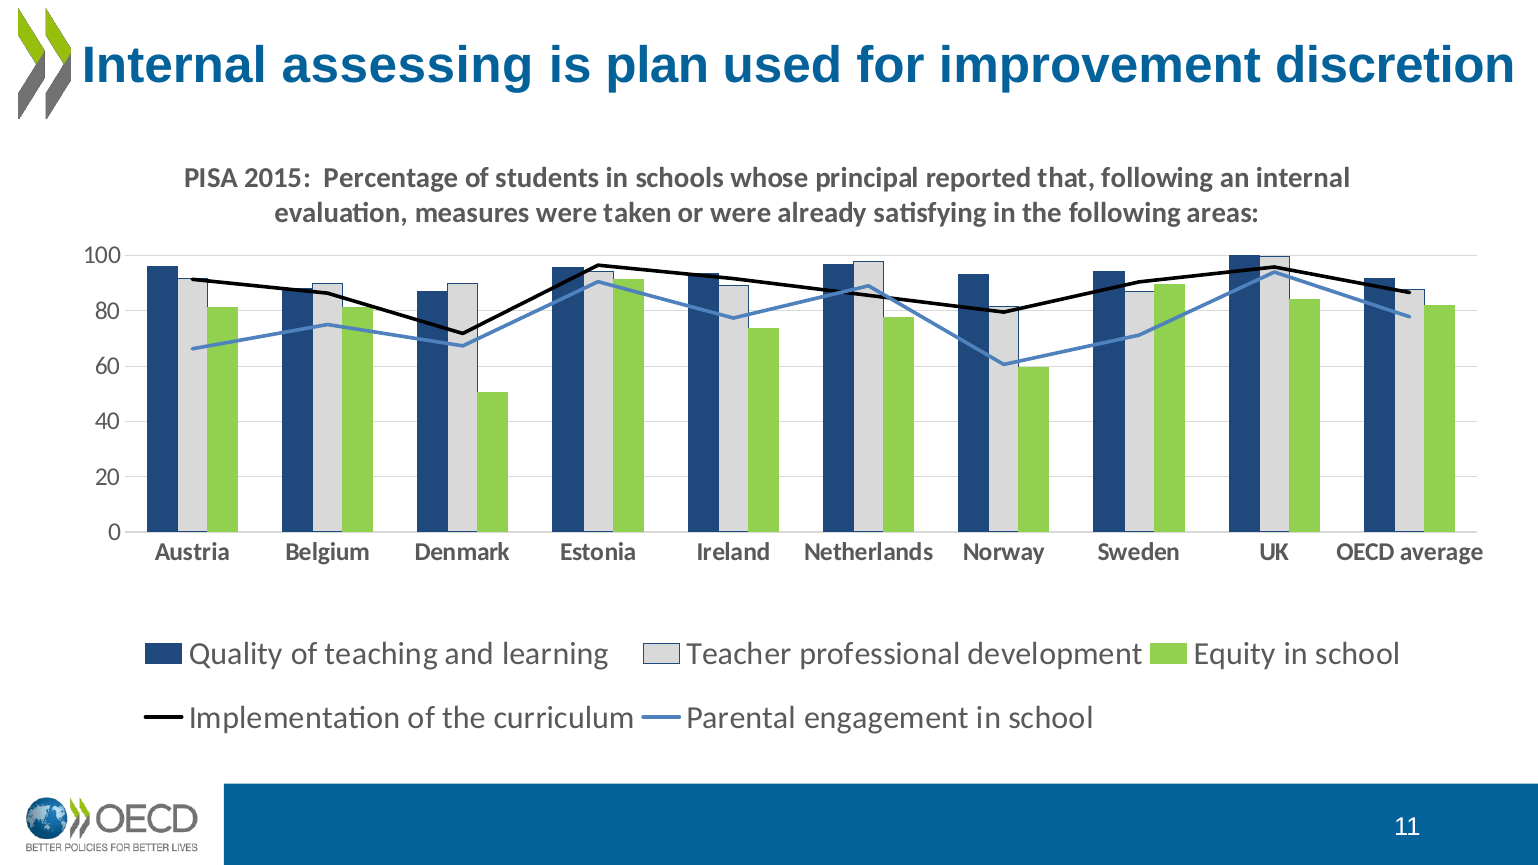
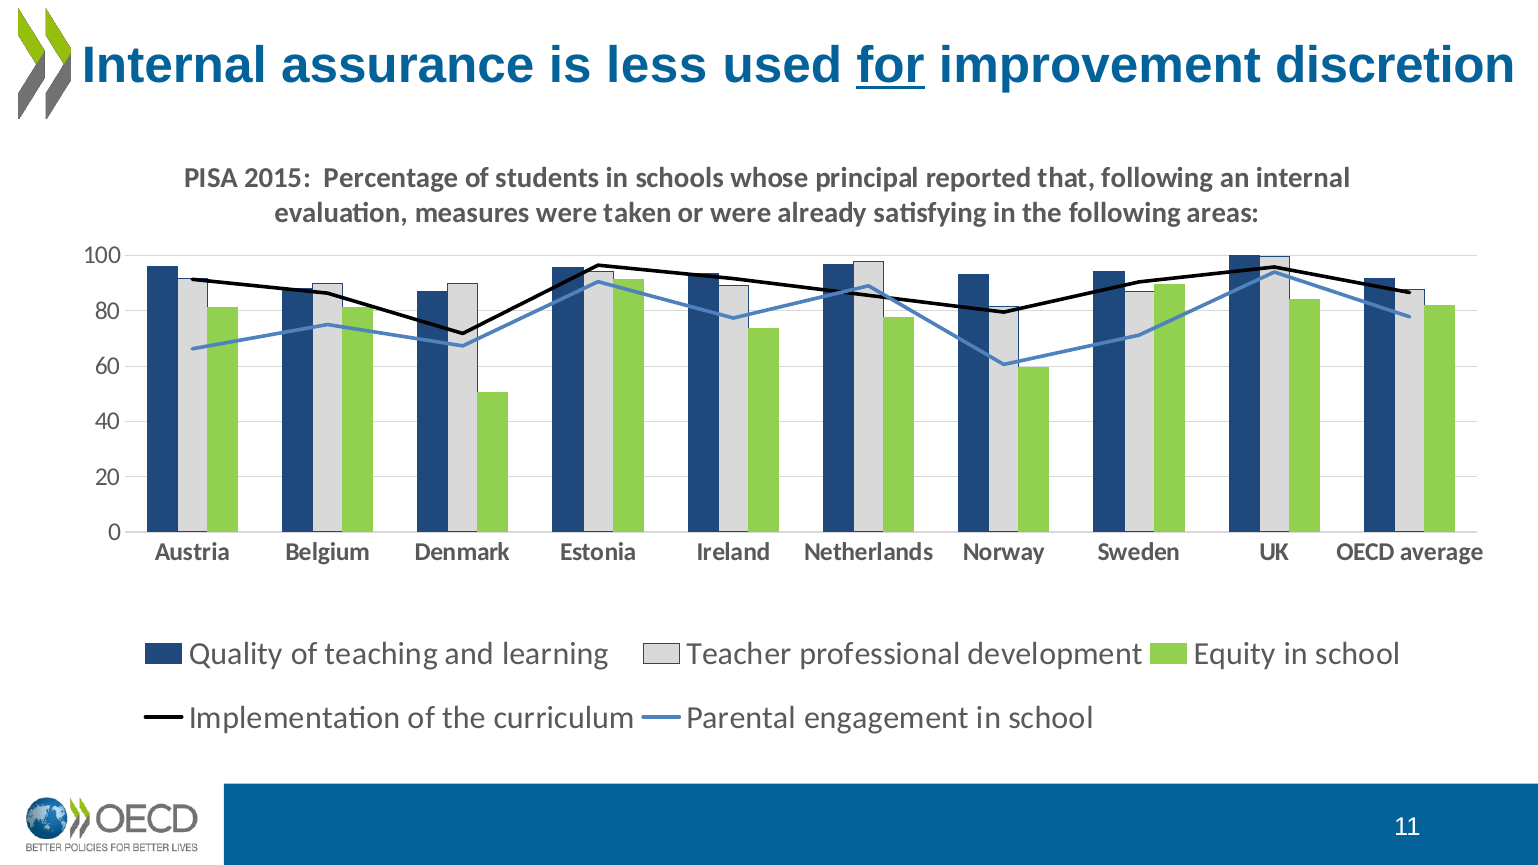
assessing: assessing -> assurance (408, 65)
plan: plan -> less (657, 65)
for underline: none -> present (891, 65)
